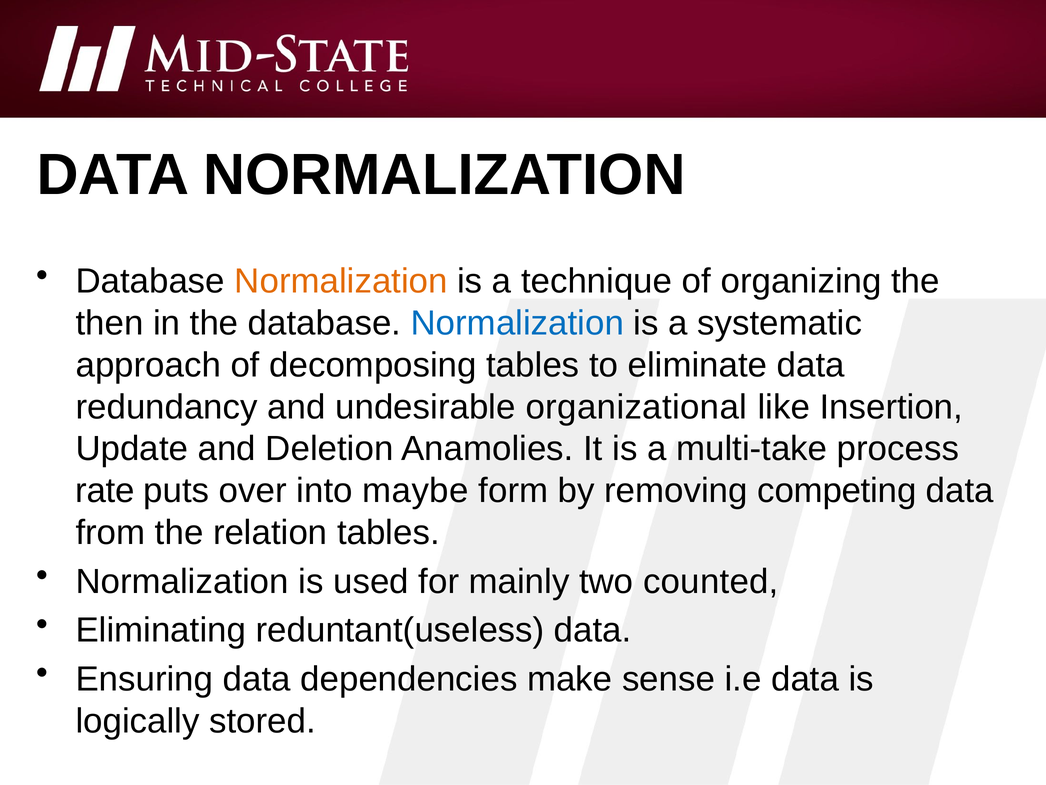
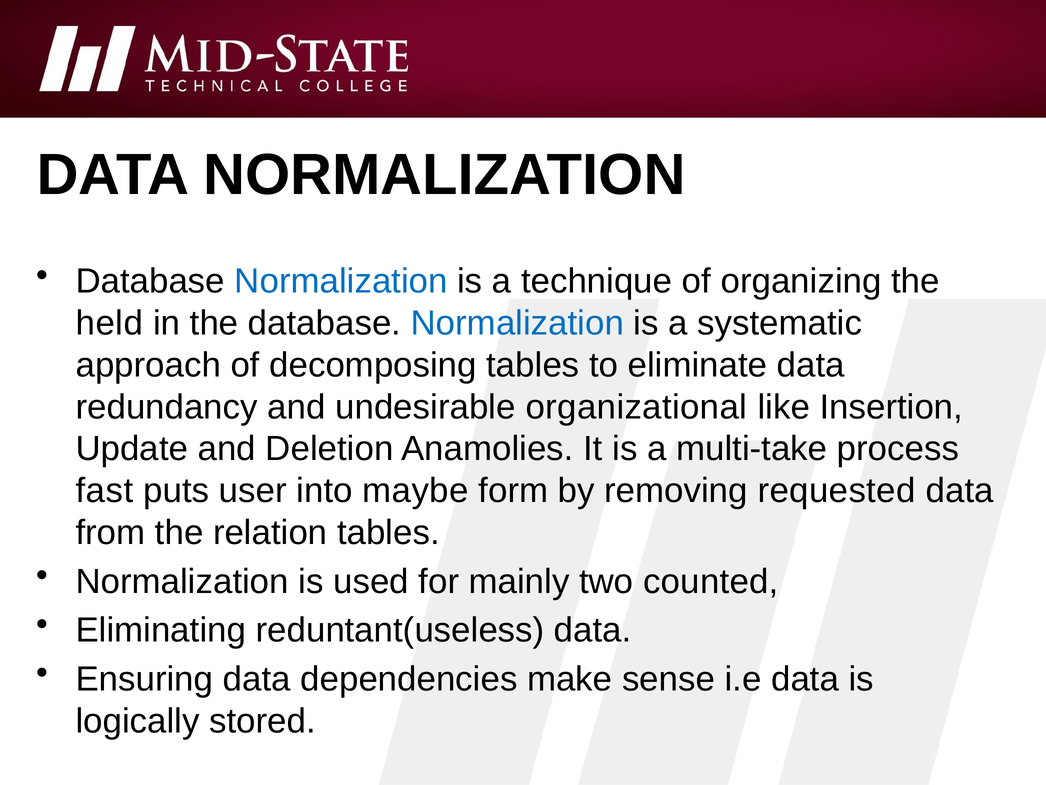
Normalization colour: orange -> blue (341, 281)
then: then -> held (109, 323)
rate: rate -> fast (105, 490)
over: over -> user (253, 490)
competing: competing -> requested (837, 490)
